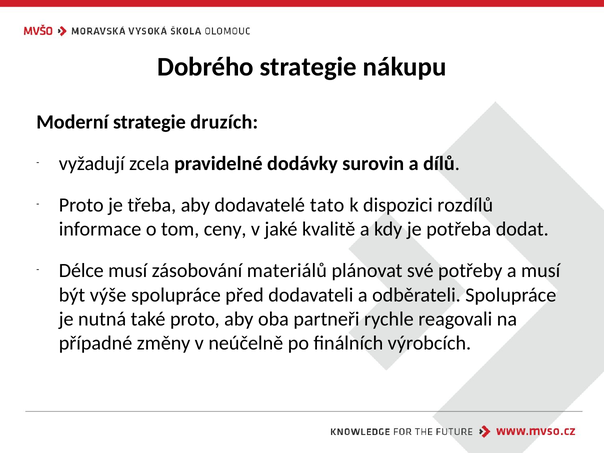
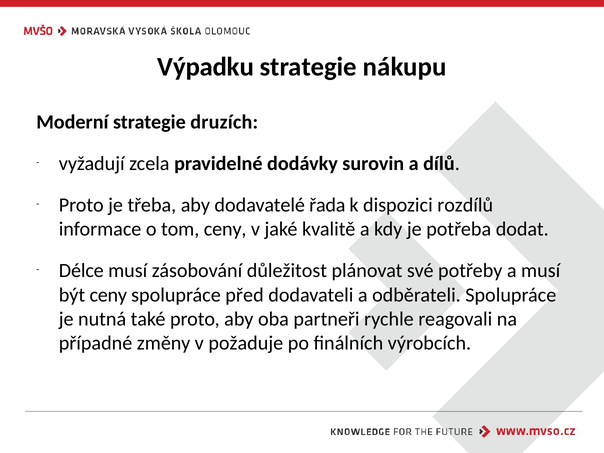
Dobrého: Dobrého -> Výpadku (206, 67)
tato: tato -> řada (327, 205)
materiálů: materiálů -> důležitost (287, 271)
být výše: výše -> ceny (108, 295)
neúčelně: neúčelně -> požaduje (246, 343)
